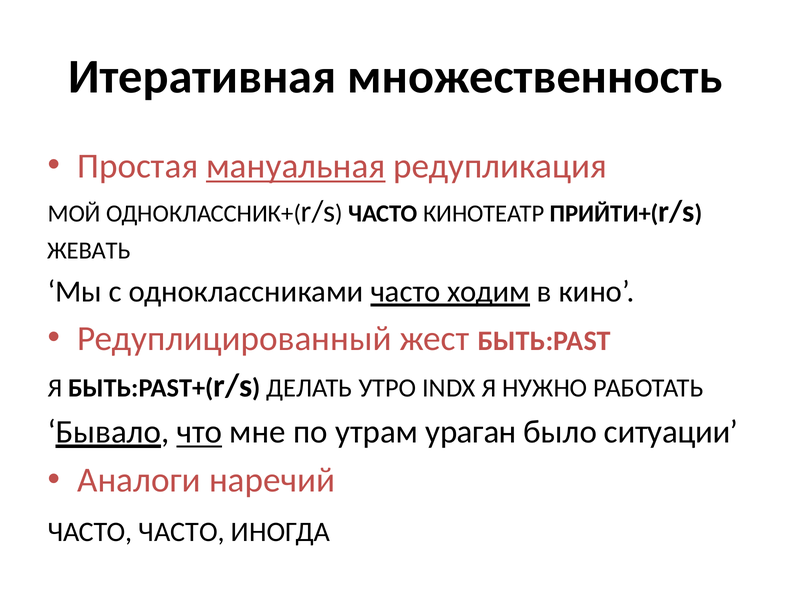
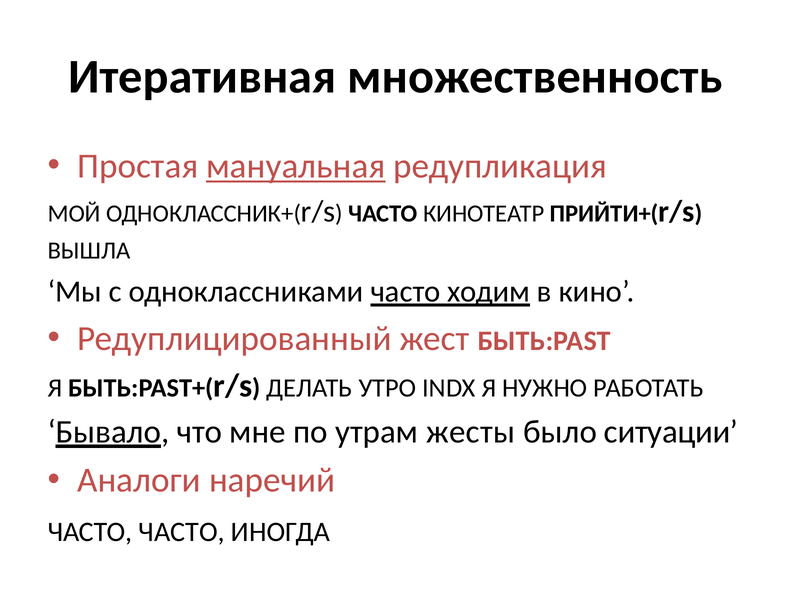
ЖЕВАТЬ: ЖЕВАТЬ -> ВЫШЛА (89, 251)
что underline: present -> none (199, 432)
ураган: ураган -> жесты (471, 432)
